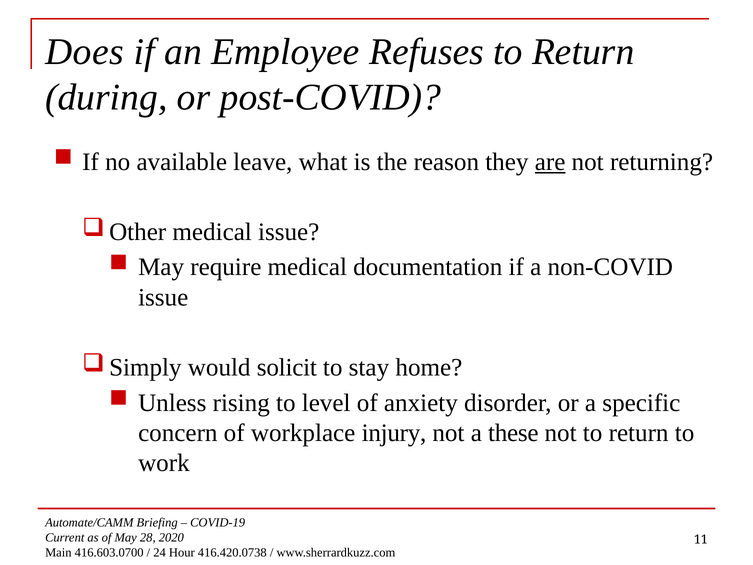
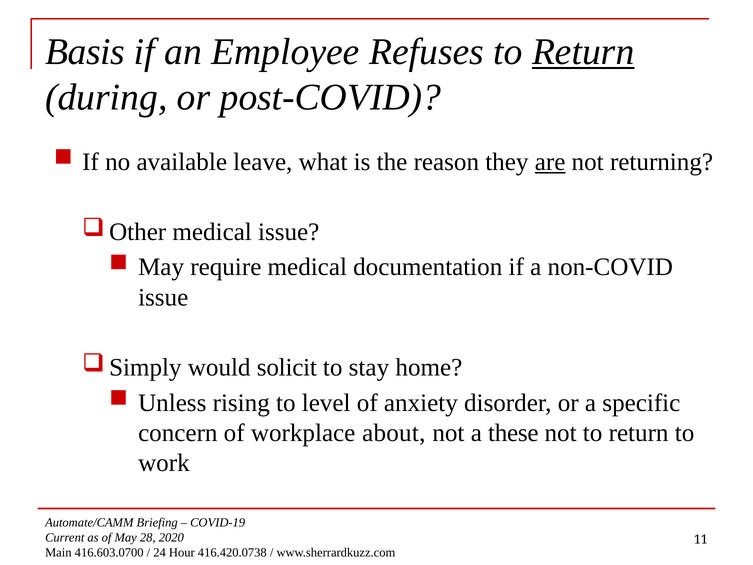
Does: Does -> Basis (85, 52)
Return underline: none -> present (583, 52)
injury: injury -> about (394, 433)
